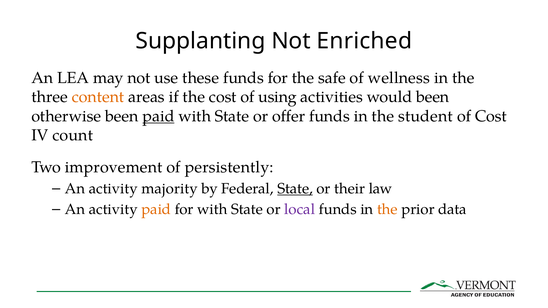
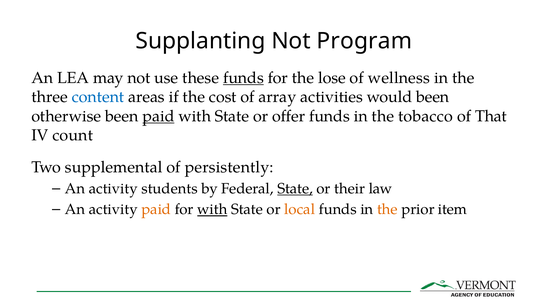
Enriched: Enriched -> Program (364, 41)
funds underline: none -> present (243, 78)
safe: safe -> lose (332, 78)
content colour: orange -> blue (98, 97)
using: using -> array (277, 97)
student: student -> tobacco (425, 116)
of Cost: Cost -> That (491, 116)
improvement: improvement -> supplemental (114, 167)
majority: majority -> students (170, 189)
with underline: none -> present (212, 210)
local colour: purple -> orange (300, 210)
data: data -> item (452, 210)
